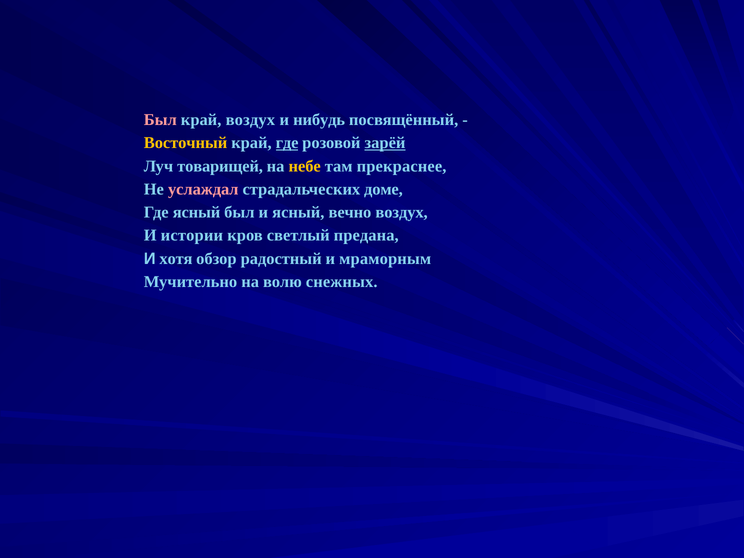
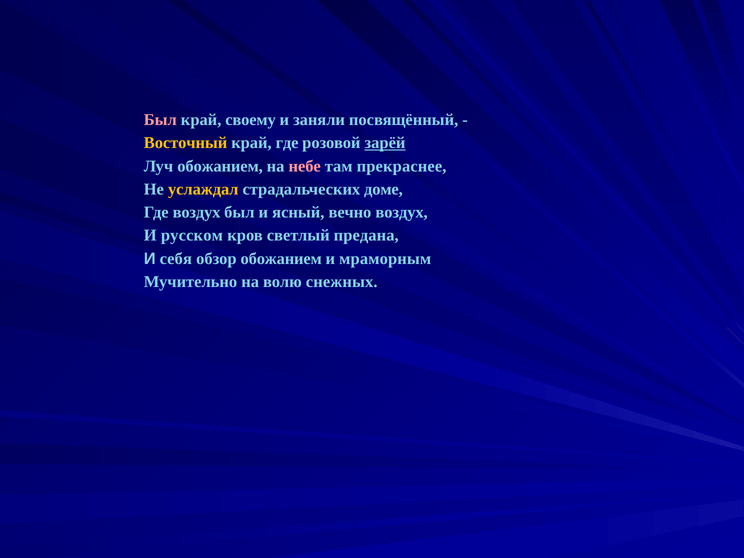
край воздух: воздух -> своему (251, 120)
нибудь: нибудь -> заняли (319, 120)
где underline: present -> none (287, 143)
Луч товарищей: товарищей -> обожанием (220, 166)
небе colour: yellow -> pink (305, 166)
услаждал colour: pink -> yellow (203, 189)
Где ясный: ясный -> воздух (197, 212)
истории: истории -> русском (192, 235)
хотя: хотя -> себя (176, 259)
обзор радостный: радостный -> обожанием (281, 259)
